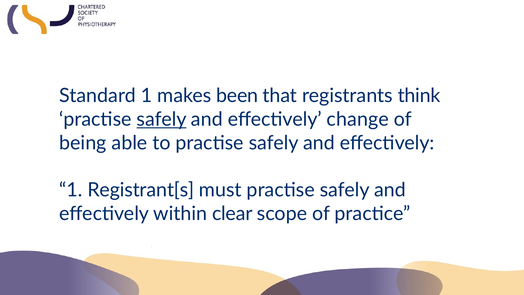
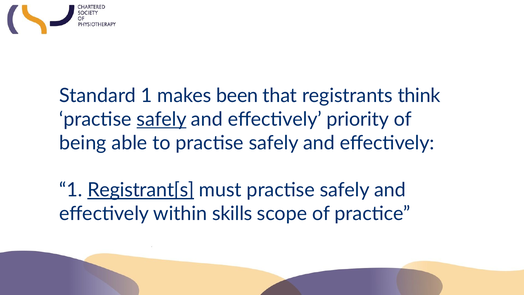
change: change -> priority (358, 119)
Registrant[s underline: none -> present (141, 190)
clear: clear -> skills (232, 214)
